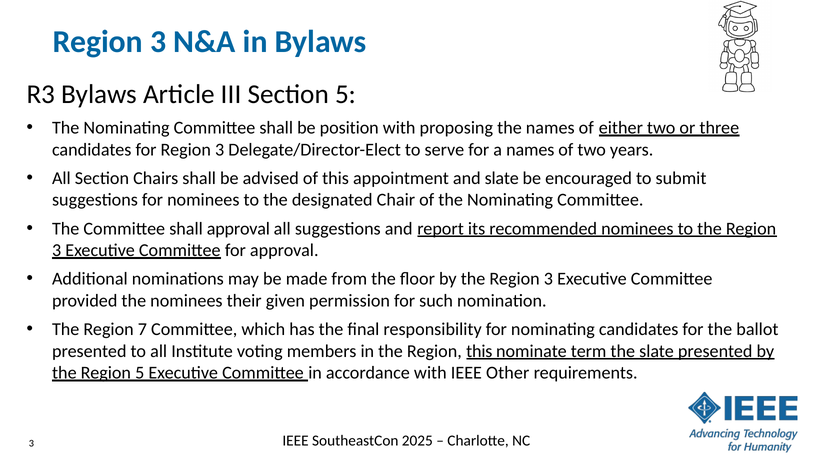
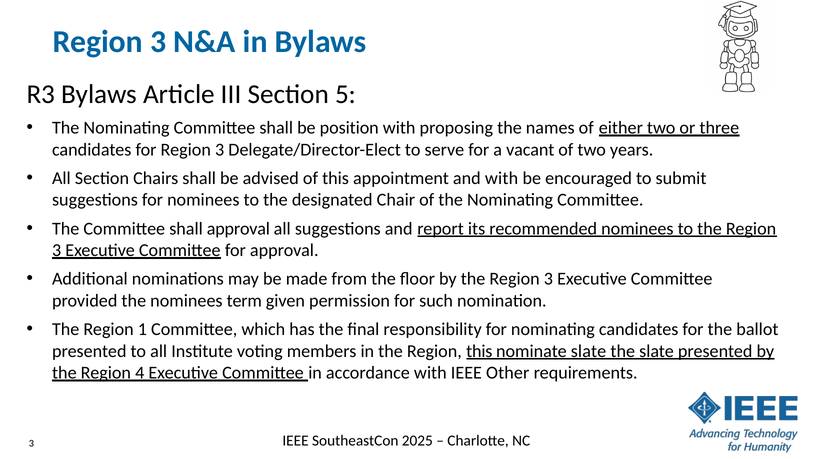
a names: names -> vacant (530, 150)
and slate: slate -> with (502, 178)
their: their -> term (244, 301)
7: 7 -> 1 (142, 329)
nominate term: term -> slate (589, 351)
Region 5: 5 -> 4 (140, 373)
